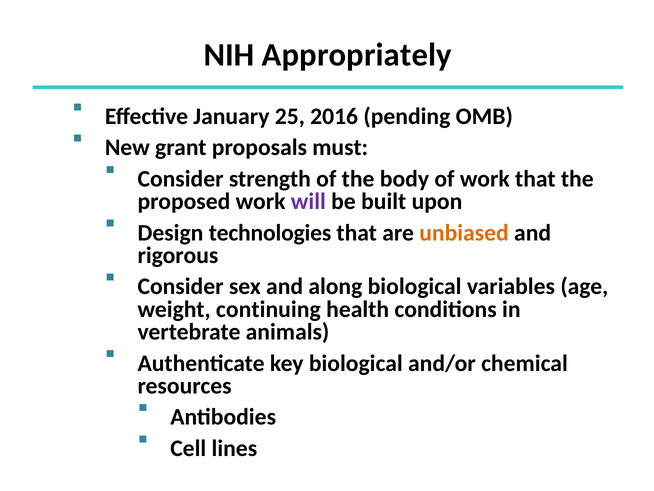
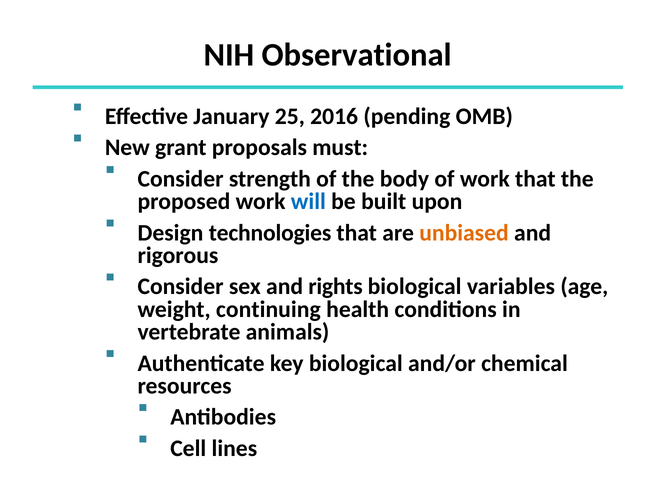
Appropriately: Appropriately -> Observational (357, 55)
will colour: purple -> blue (308, 201)
along: along -> rights (335, 286)
